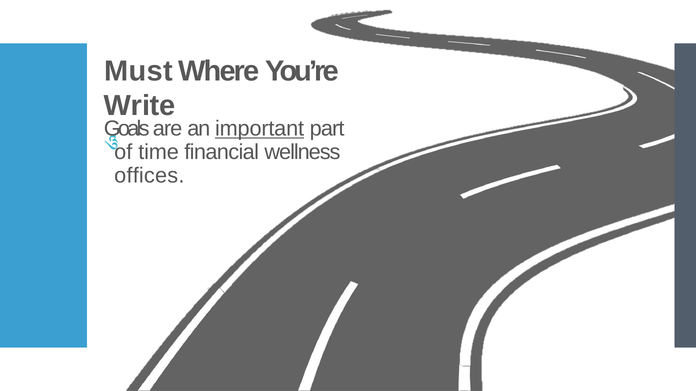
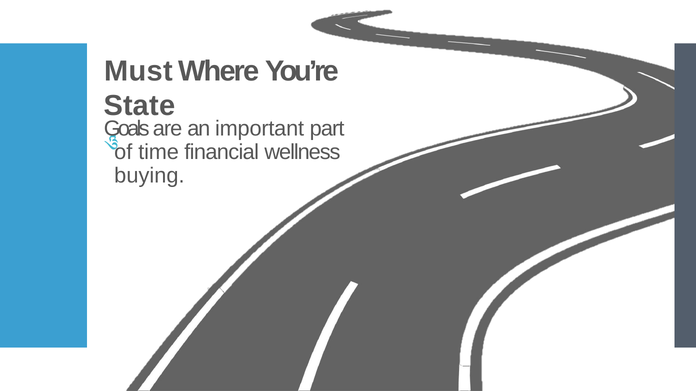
Write: Write -> State (139, 106)
important underline: present -> none (260, 129)
offices: offices -> buying (149, 176)
